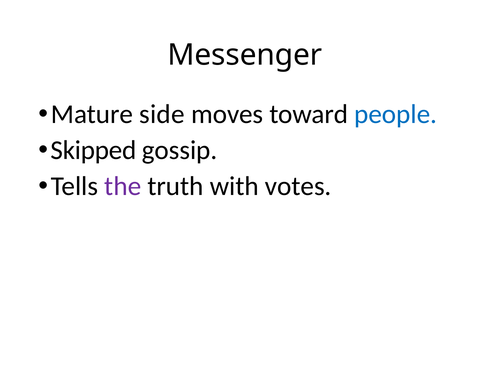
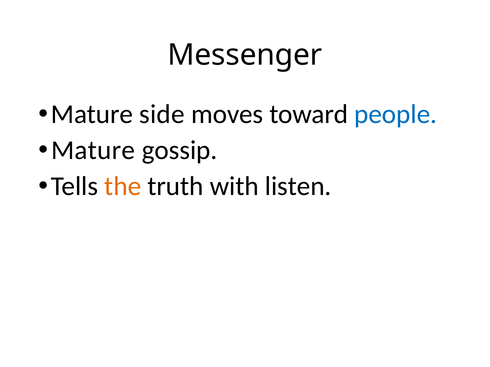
Skipped: Skipped -> Mature (93, 150)
the colour: purple -> orange (123, 187)
votes: votes -> listen (298, 187)
